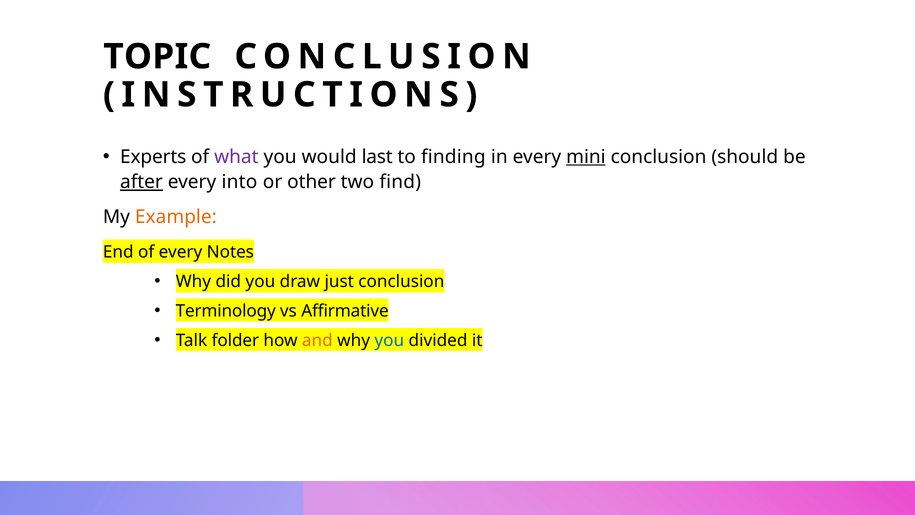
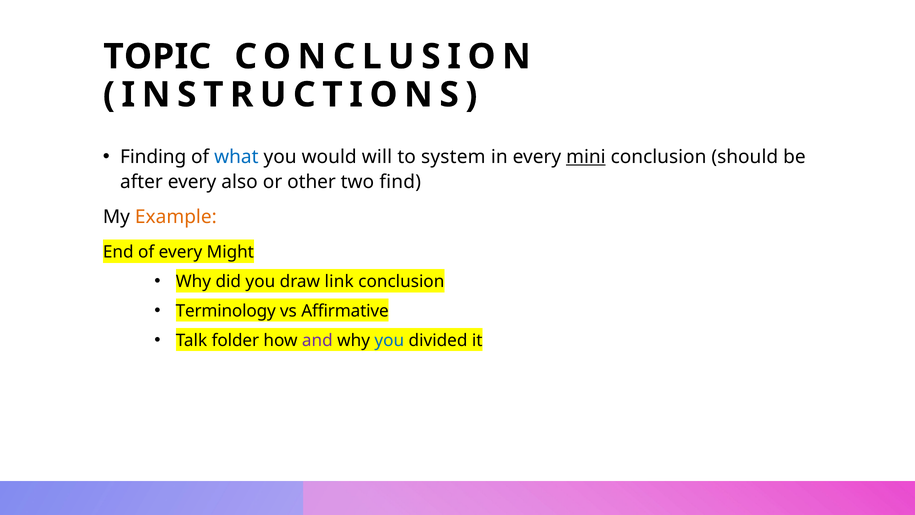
Experts: Experts -> Finding (153, 157)
what colour: purple -> blue (236, 157)
last: last -> will (377, 157)
finding: finding -> system (453, 157)
after underline: present -> none (141, 182)
into: into -> also (240, 182)
Notes: Notes -> Might (230, 252)
just: just -> link (339, 281)
and colour: orange -> purple (317, 340)
